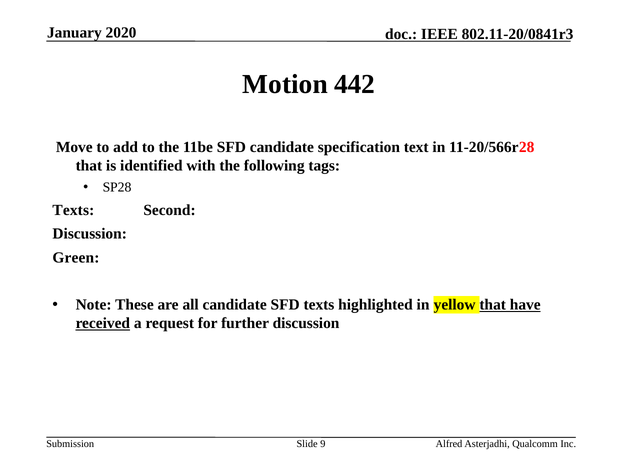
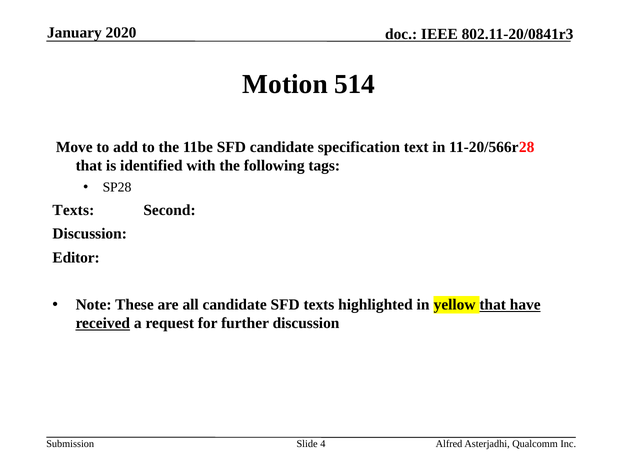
442: 442 -> 514 (355, 84)
Green: Green -> Editor (76, 257)
9: 9 -> 4 (323, 444)
